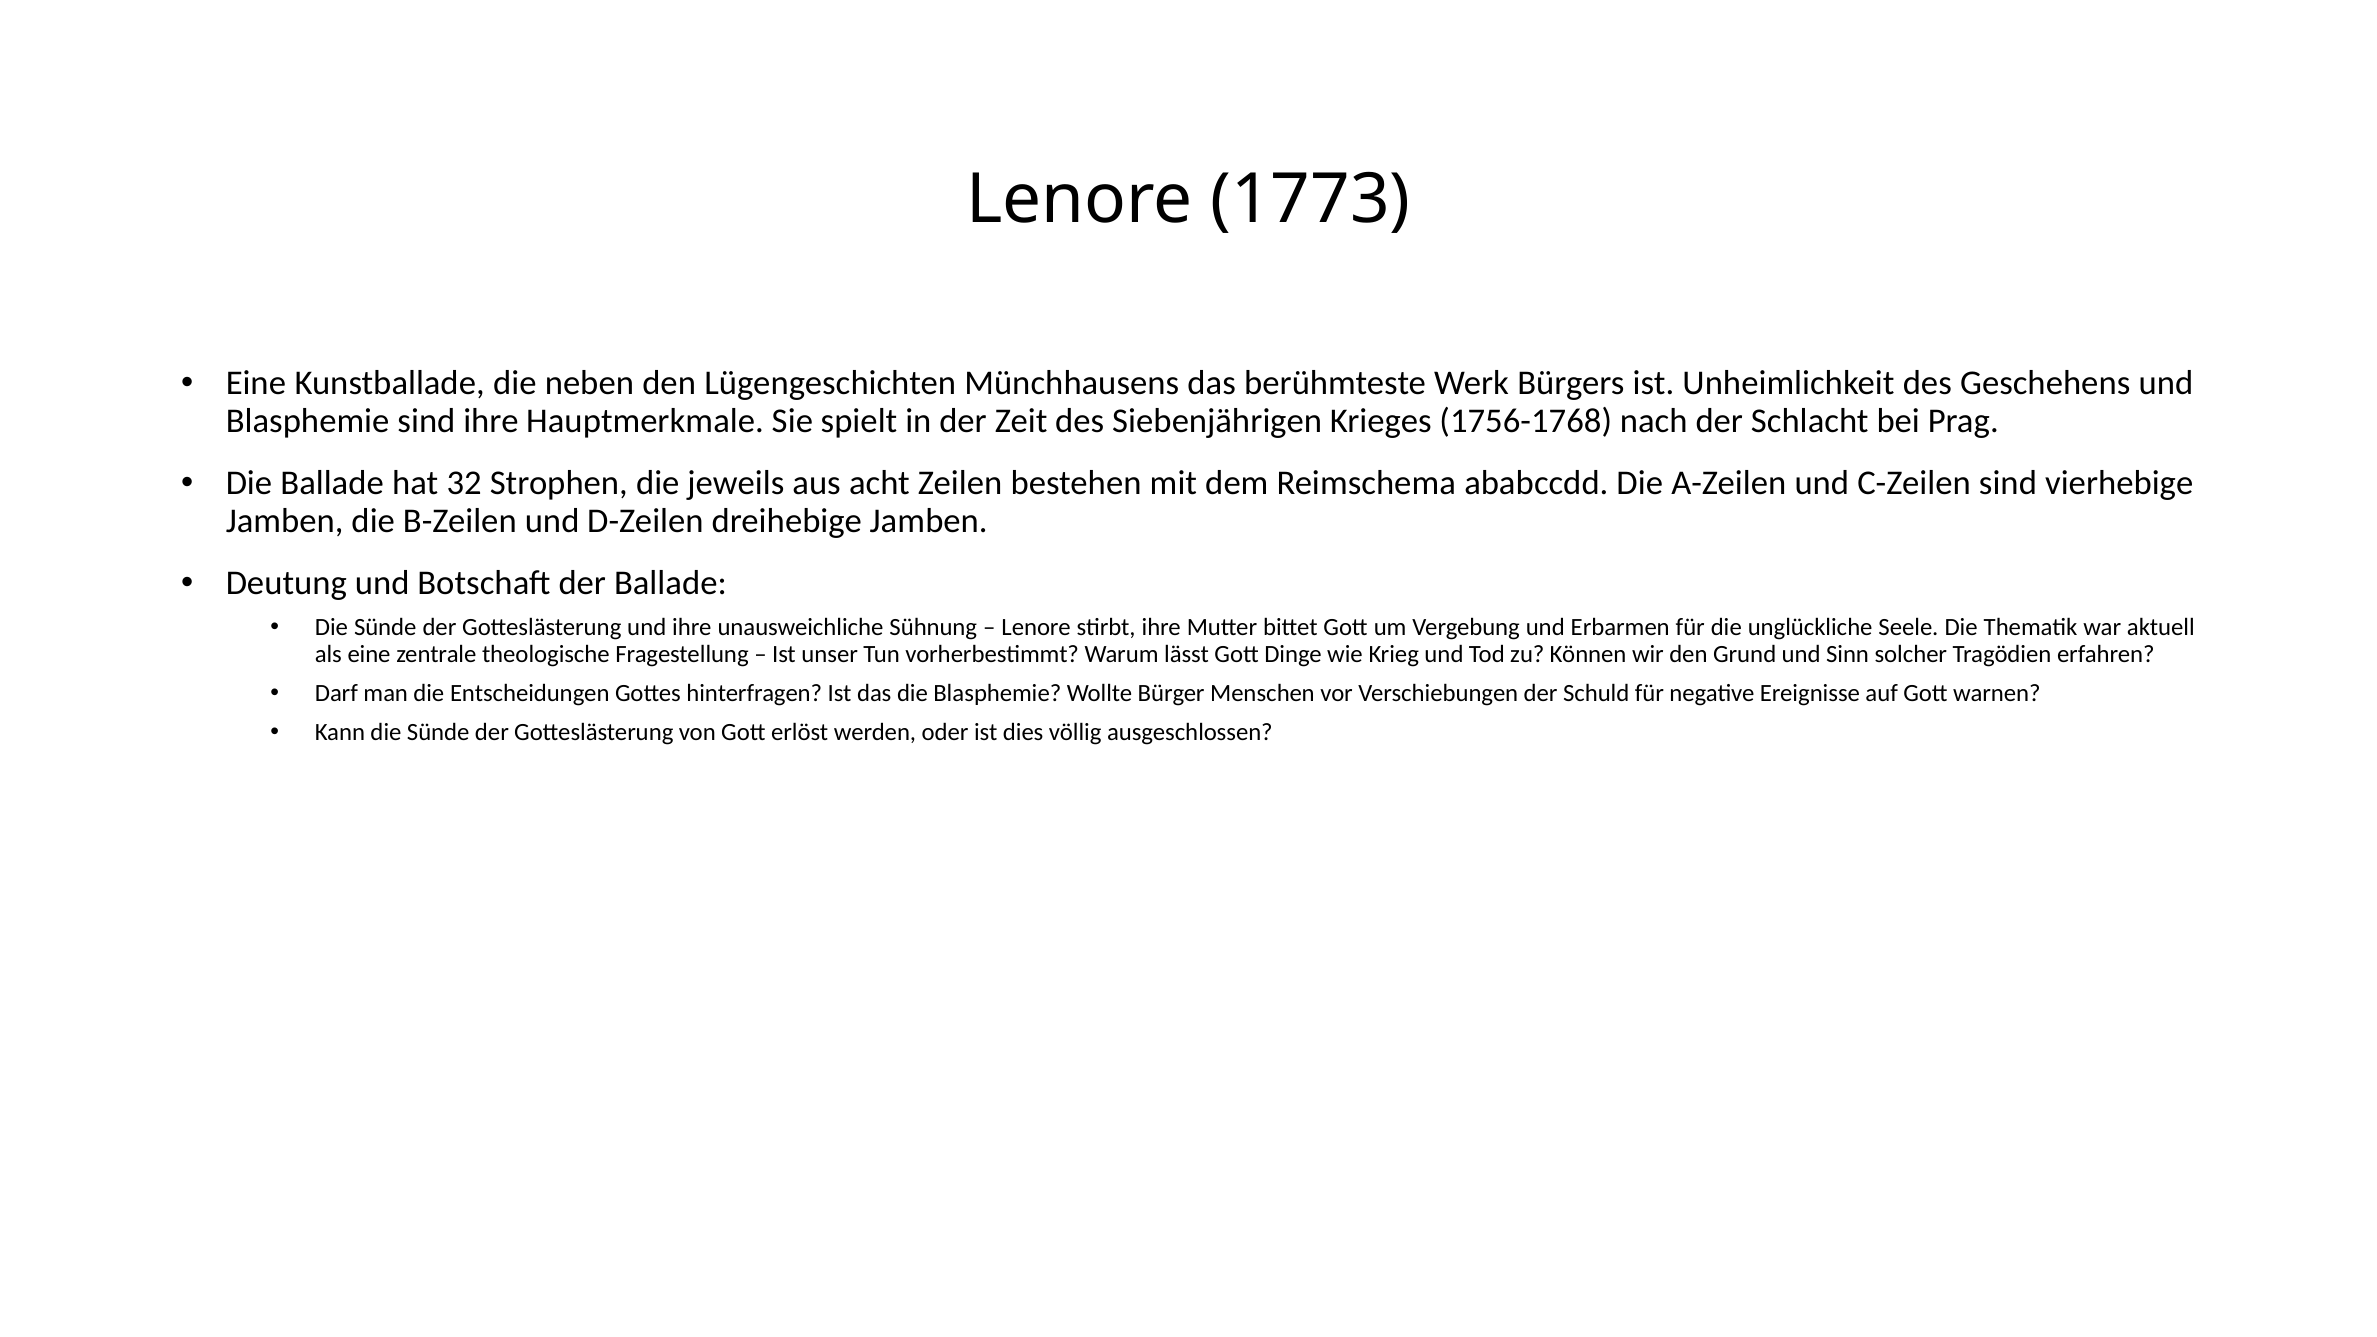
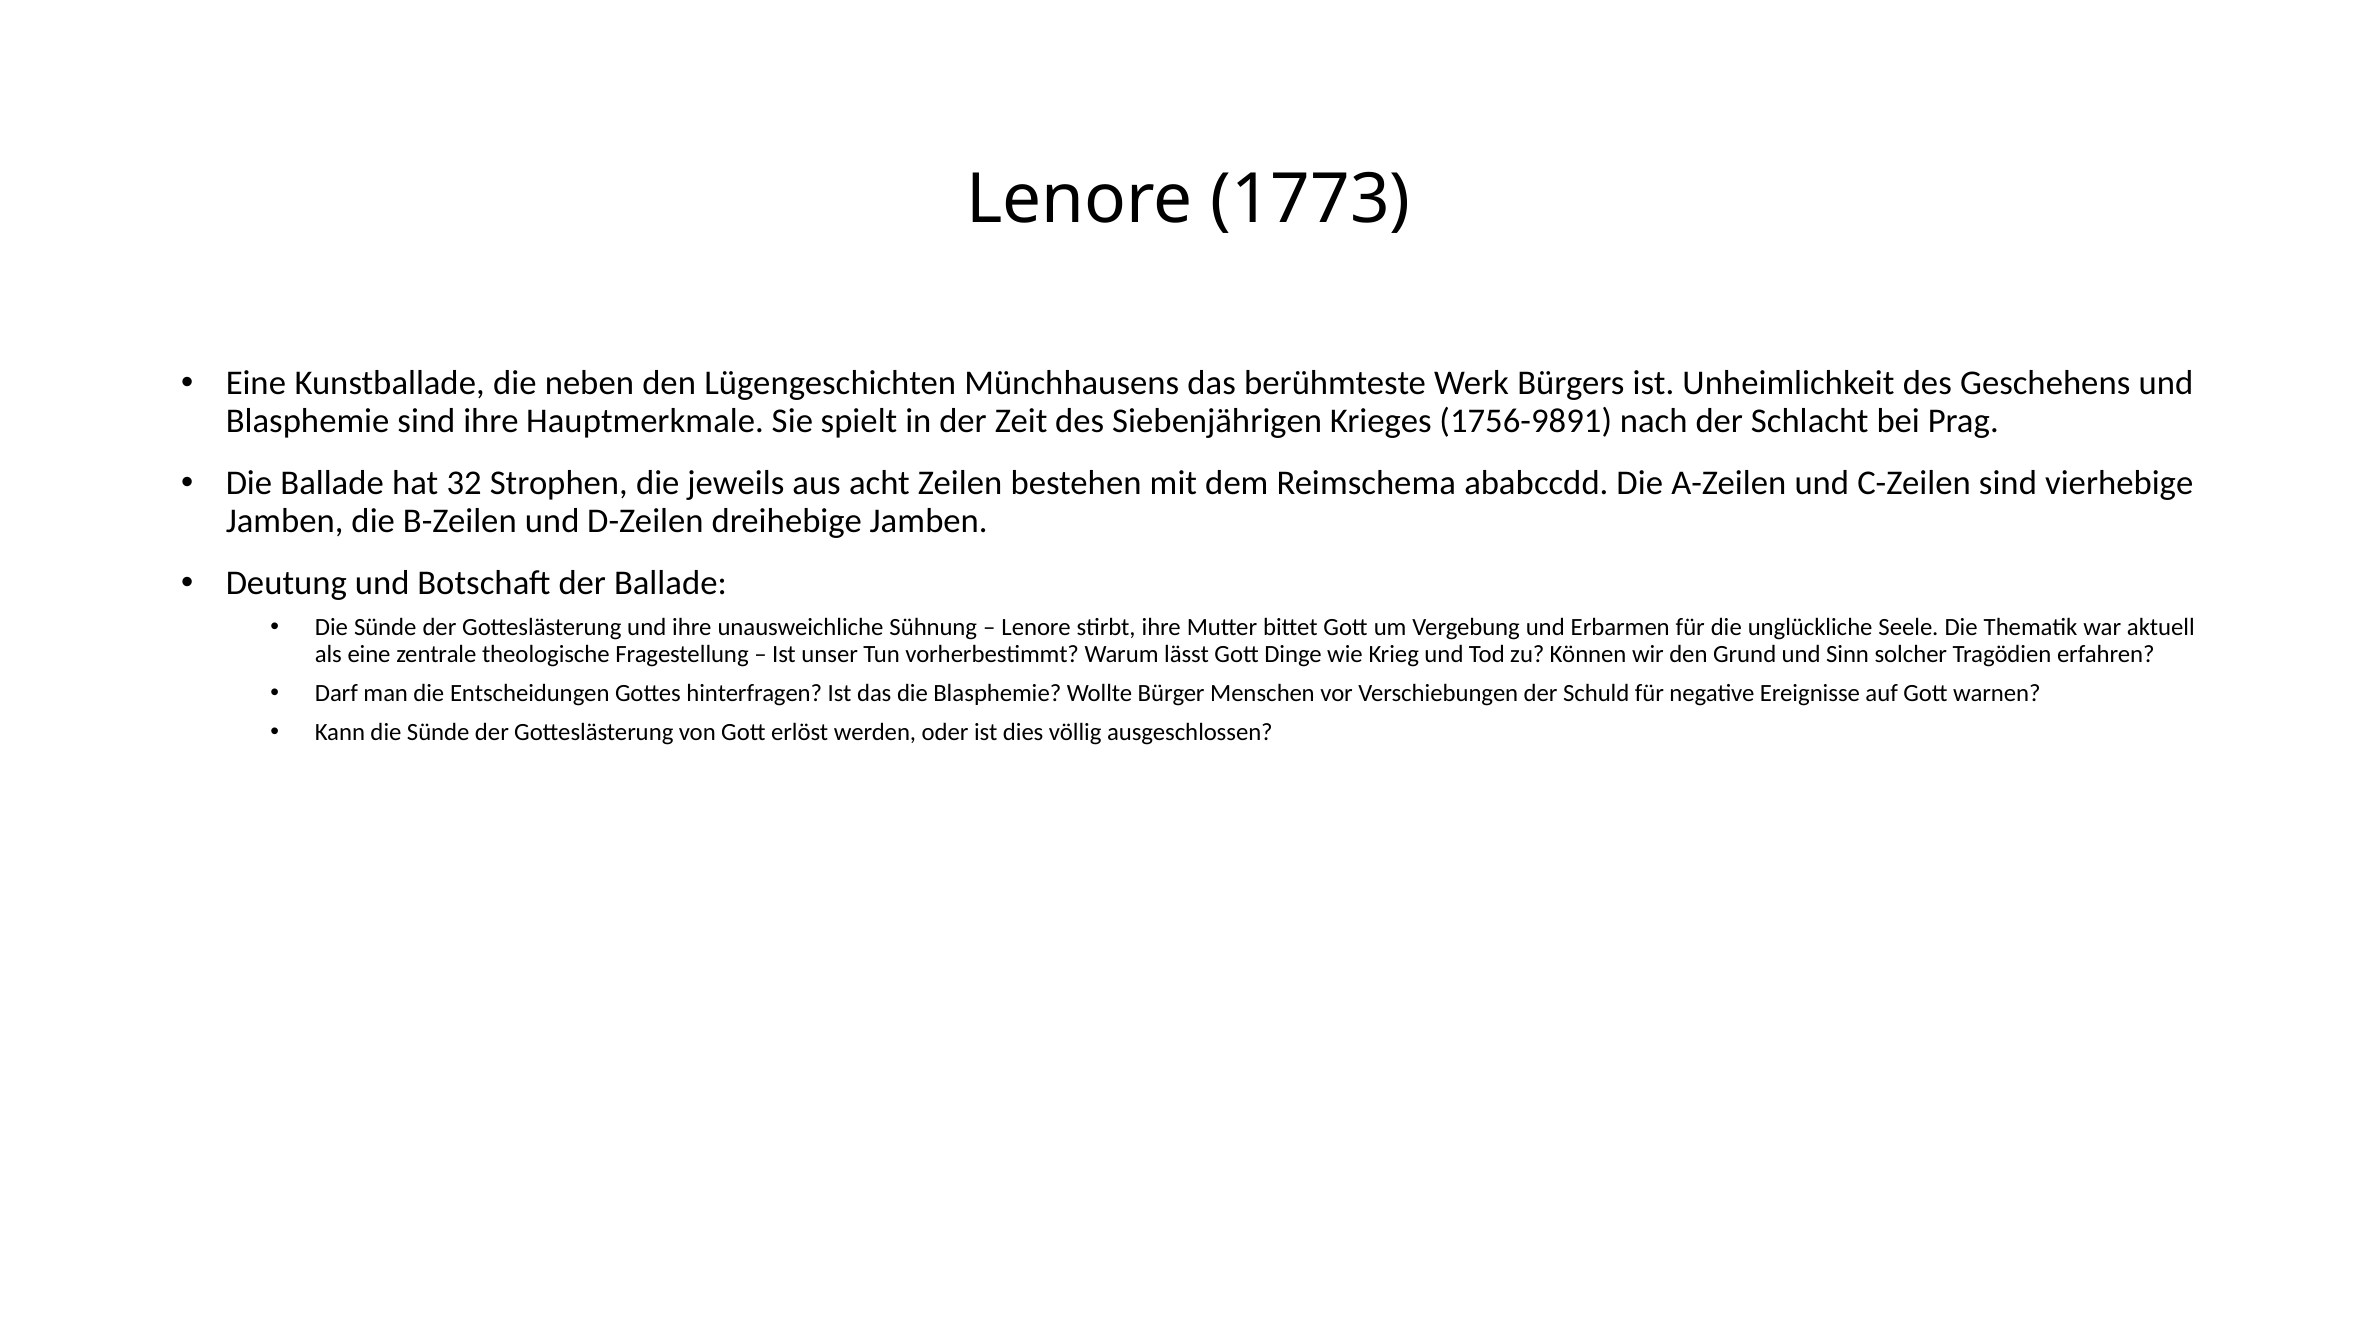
1756-1768: 1756-1768 -> 1756-9891 (1526, 421)
